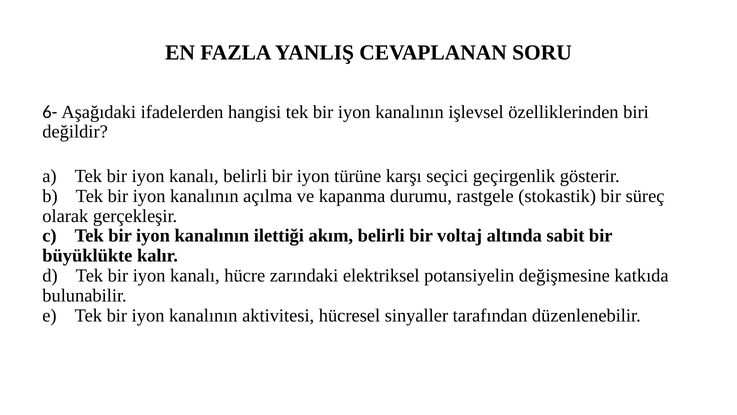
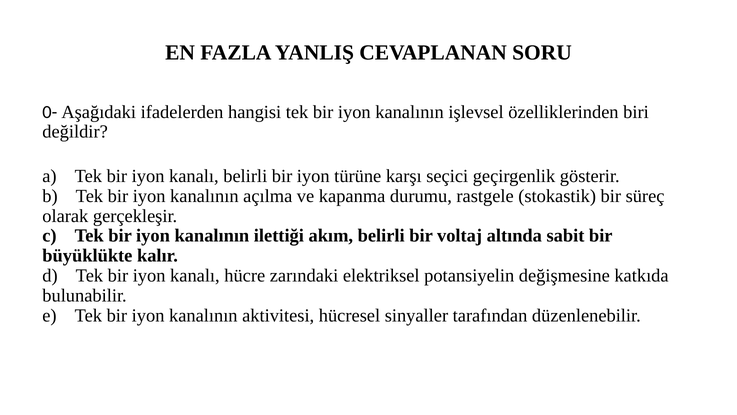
6-: 6- -> 0- (50, 112)
